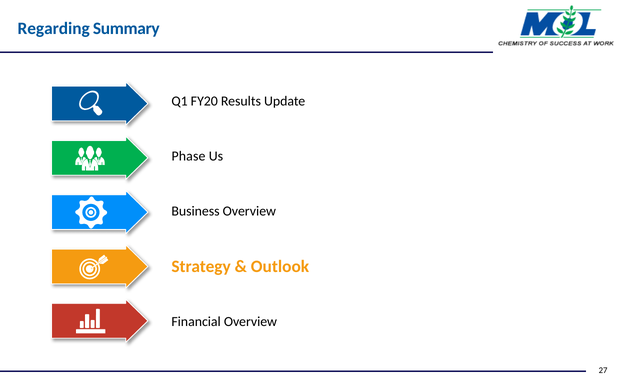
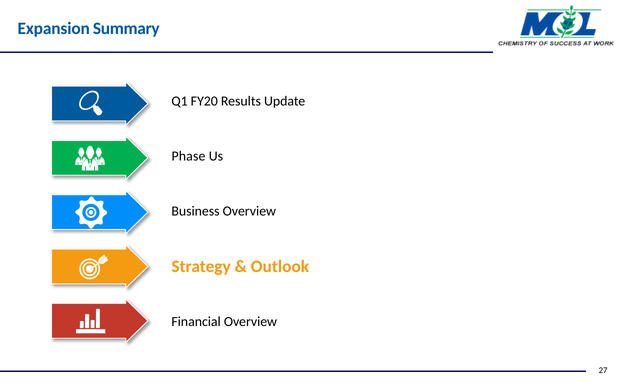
Regarding: Regarding -> Expansion (54, 29)
